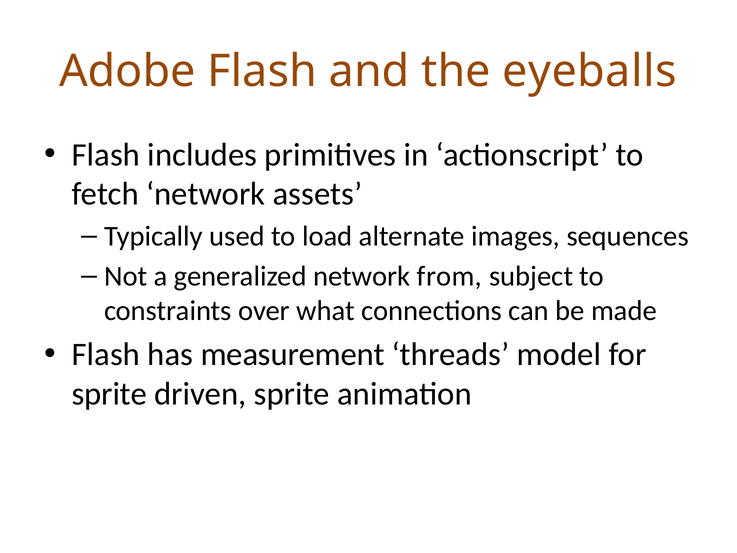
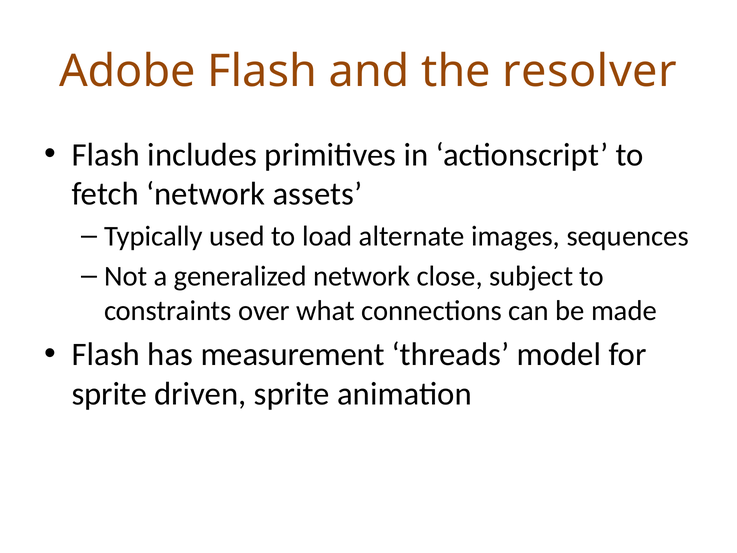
eyeballs: eyeballs -> resolver (590, 71)
from: from -> close (450, 276)
